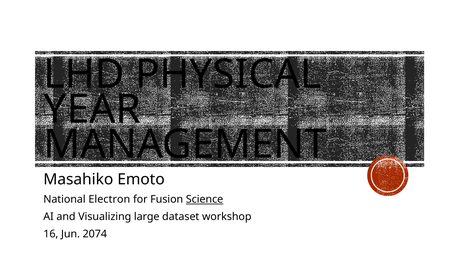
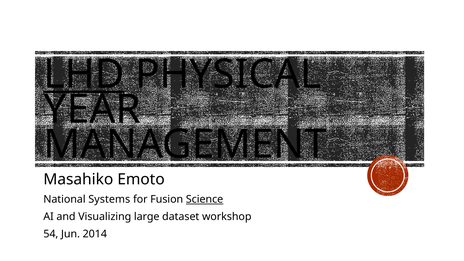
LHD underline: none -> present (84, 74)
Electron: Electron -> Systems (109, 199)
16: 16 -> 54 (51, 234)
2074: 2074 -> 2014 (95, 234)
